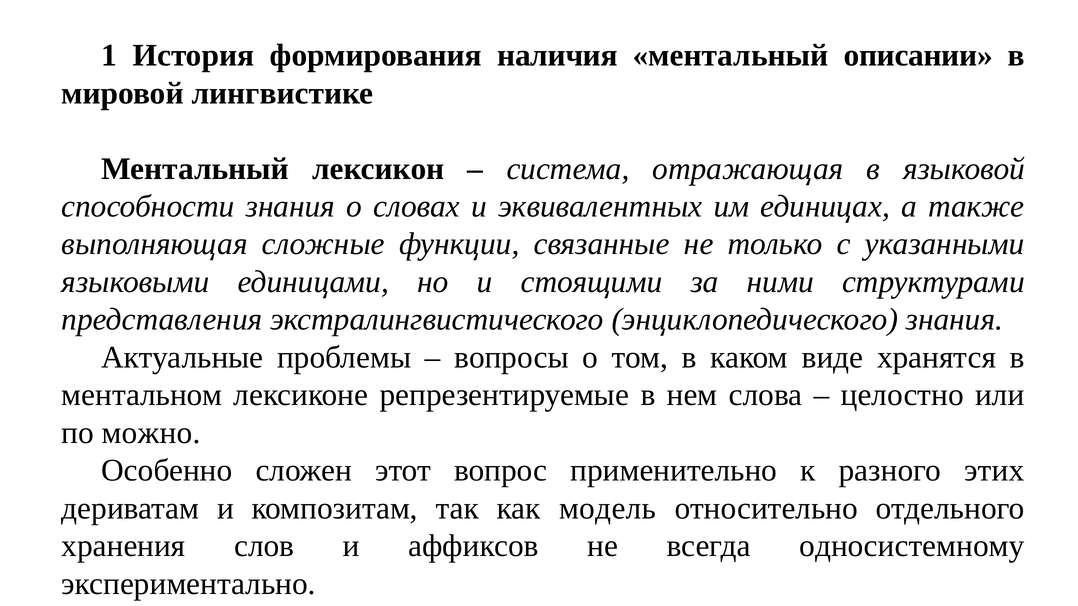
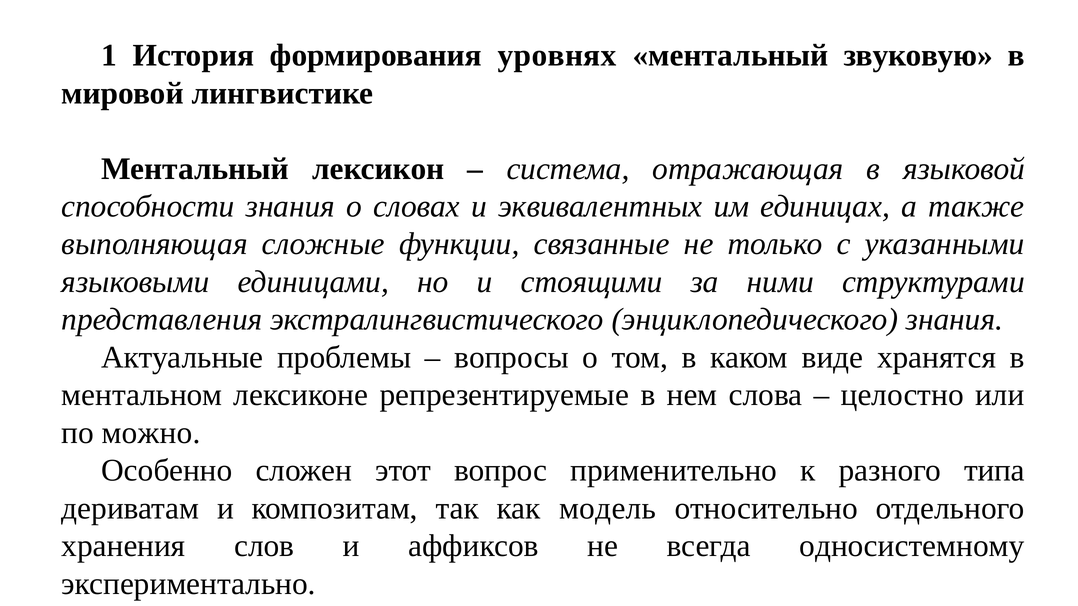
наличия: наличия -> уровнях (557, 55)
описании: описании -> звуковую (918, 55)
этих: этих -> типа (994, 471)
